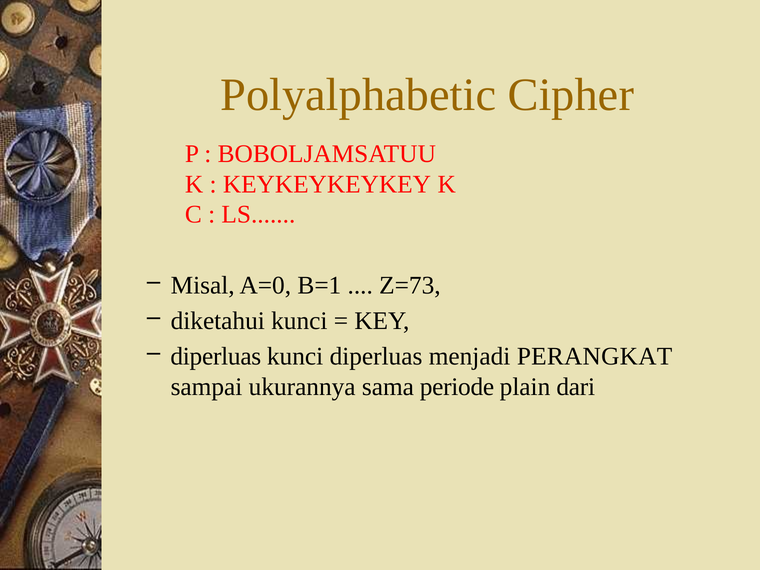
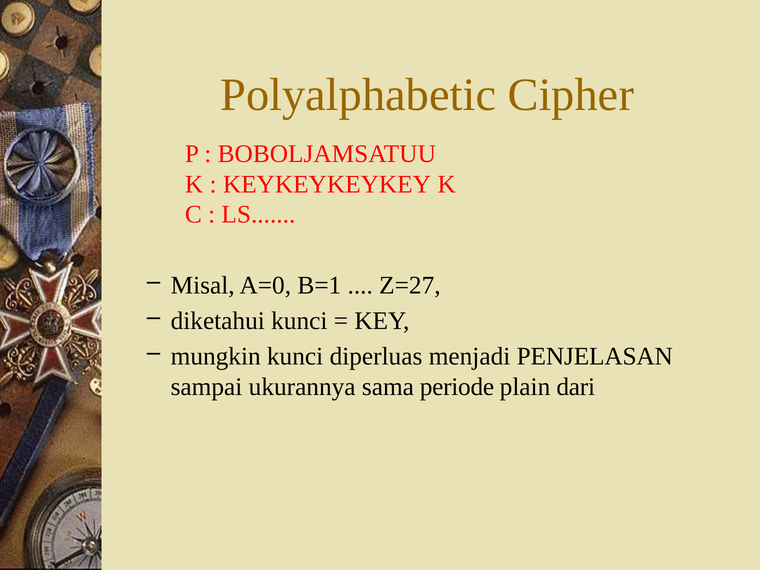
Z=73: Z=73 -> Z=27 (410, 285)
diperluas: diperluas -> mungkin (216, 356)
PERANGKAT: PERANGKAT -> PENJELASAN (595, 356)
